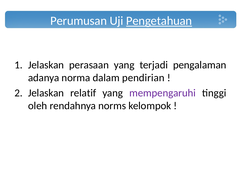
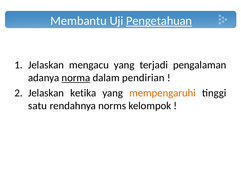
Perumusan: Perumusan -> Membantu (79, 21)
perasaan: perasaan -> mengacu (89, 65)
norma underline: none -> present (76, 78)
relatif: relatif -> ketika (83, 93)
mempengaruhi colour: purple -> orange (163, 93)
oleh: oleh -> satu (38, 106)
